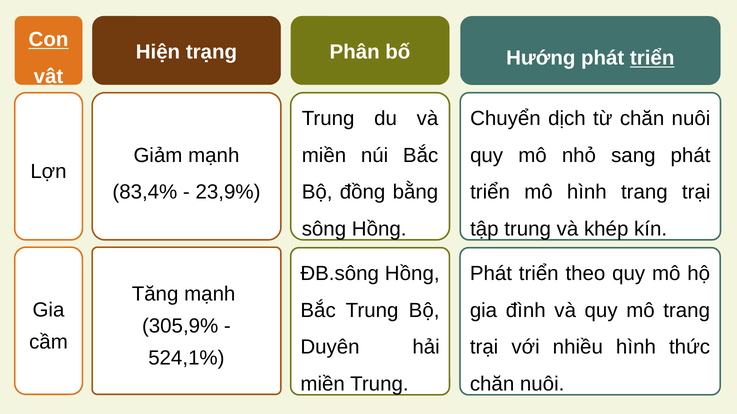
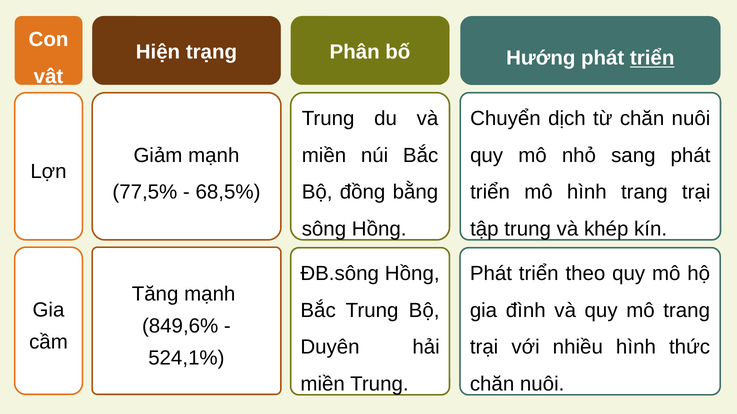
Con underline: present -> none (48, 40)
83,4%: 83,4% -> 77,5% (145, 192)
23,9%: 23,9% -> 68,5% (228, 192)
305,9%: 305,9% -> 849,6% (180, 326)
